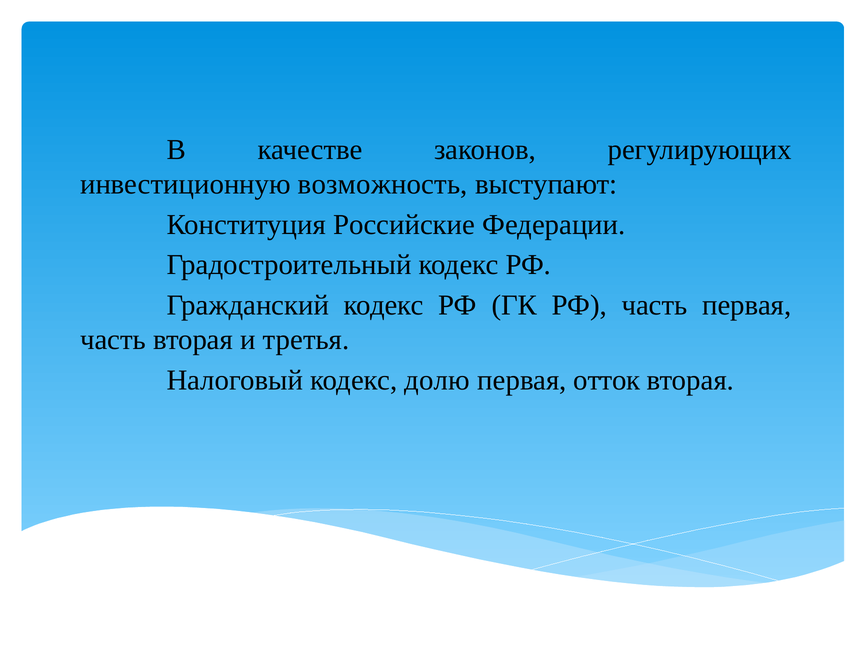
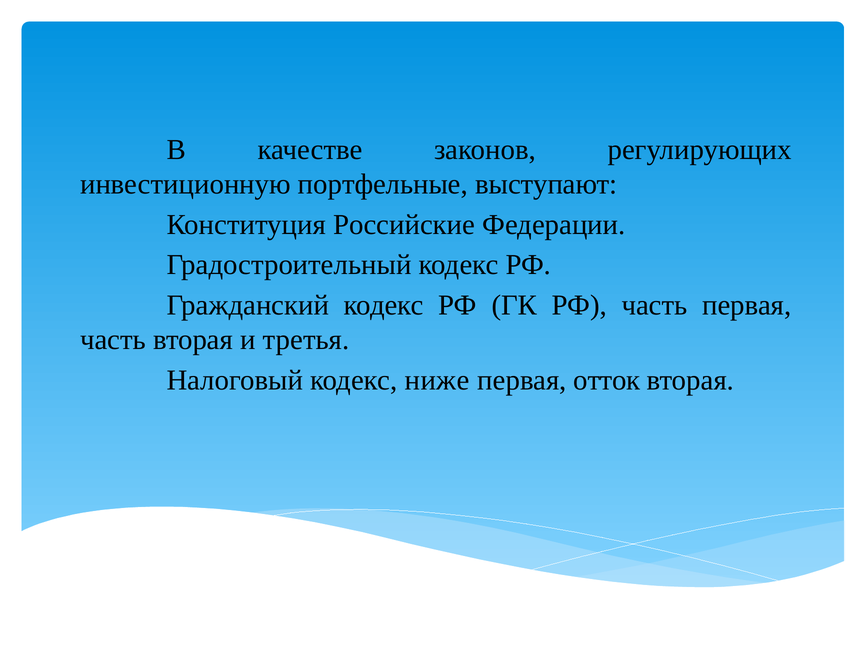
возможность: возможность -> портфельные (383, 184)
долю: долю -> ниже (437, 380)
